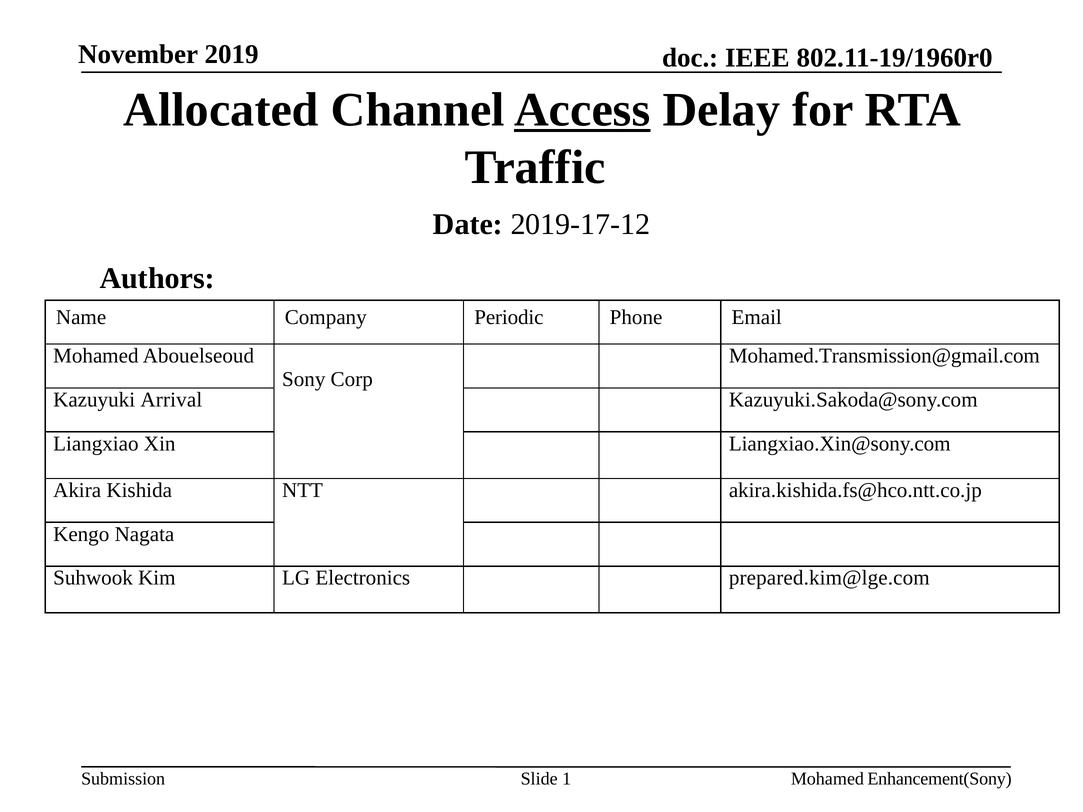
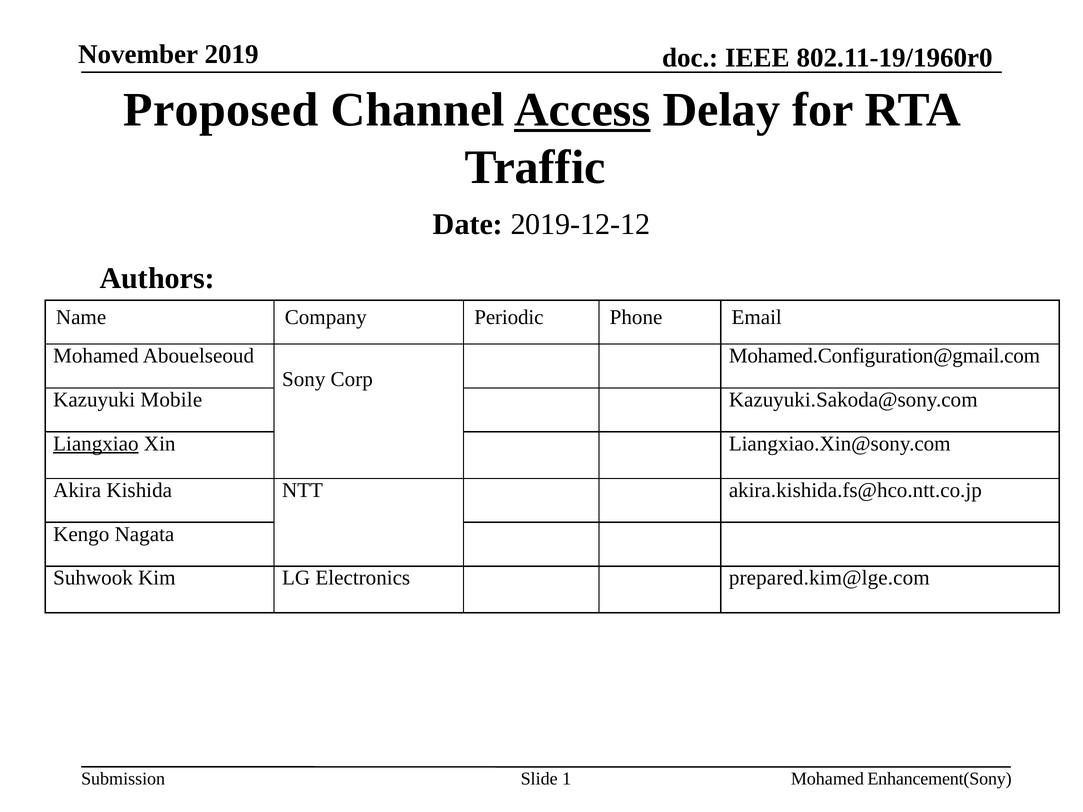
Allocated: Allocated -> Proposed (221, 110)
2019-17-12: 2019-17-12 -> 2019-12-12 (580, 224)
Mohamed.Transmission@gmail.com: Mohamed.Transmission@gmail.com -> Mohamed.Configuration@gmail.com (884, 356)
Arrival: Arrival -> Mobile (171, 400)
Liangxiao underline: none -> present (96, 444)
